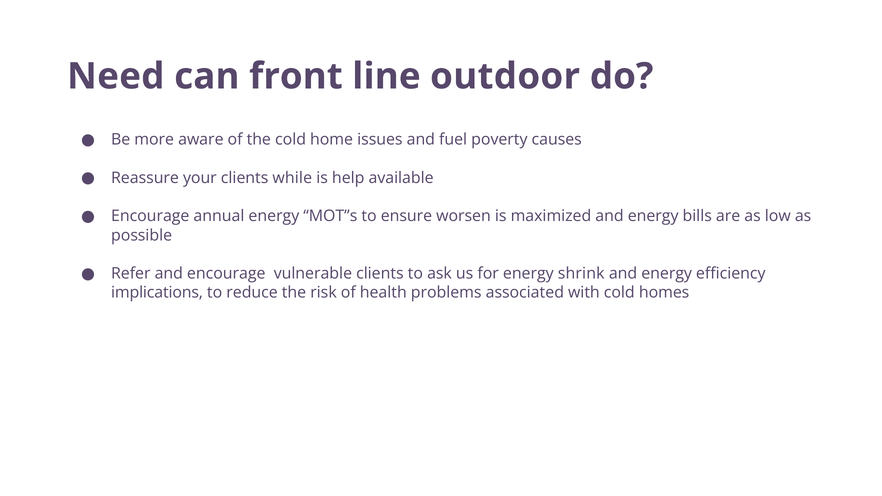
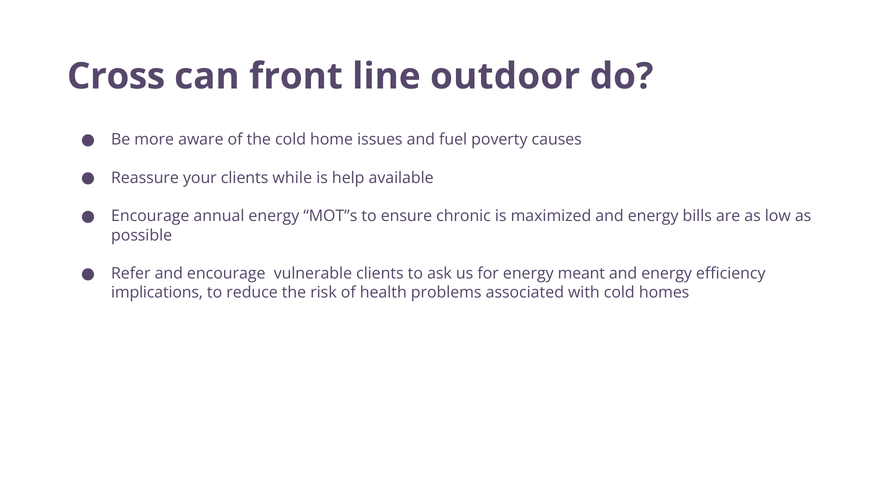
Need: Need -> Cross (116, 76)
worsen: worsen -> chronic (464, 216)
shrink: shrink -> meant (581, 274)
